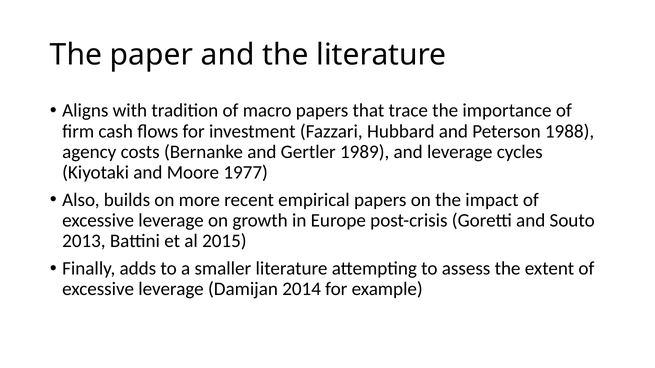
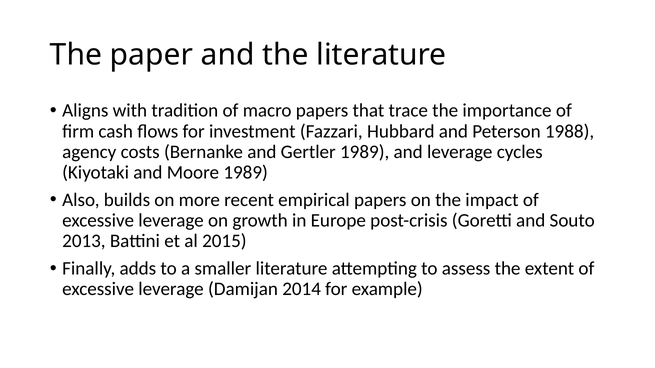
Moore 1977: 1977 -> 1989 (246, 173)
